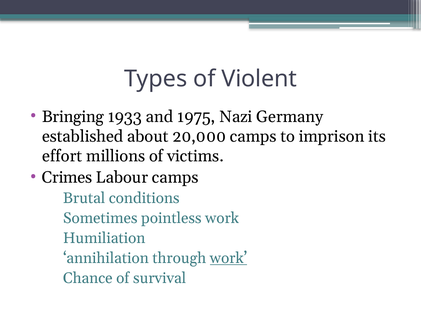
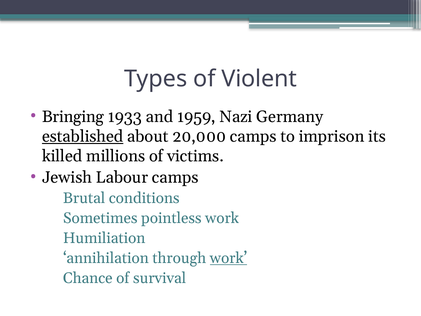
1975: 1975 -> 1959 (196, 117)
established underline: none -> present (83, 136)
effort: effort -> killed (62, 156)
Crimes: Crimes -> Jewish (67, 177)
